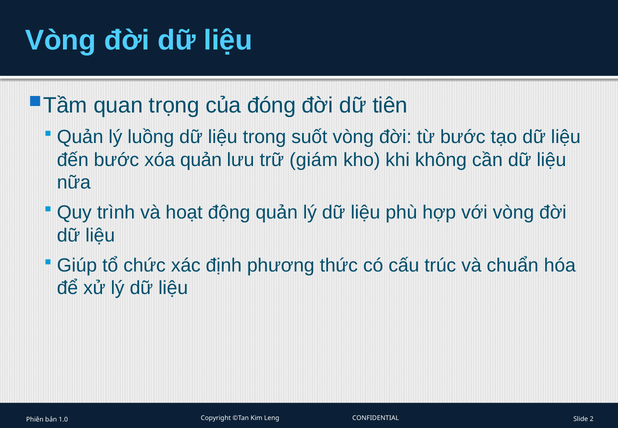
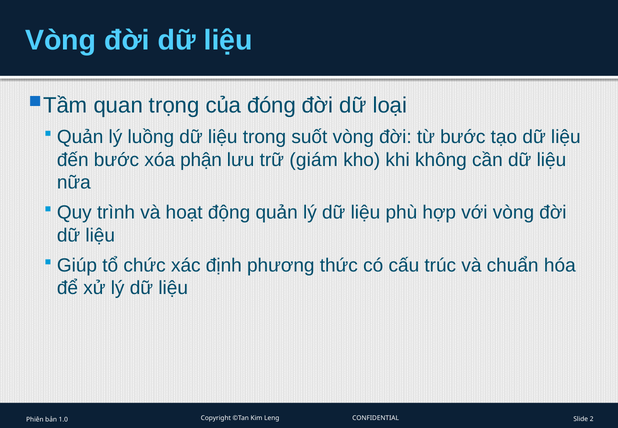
tiên: tiên -> loại (390, 105)
xóa quản: quản -> phận (201, 160)
